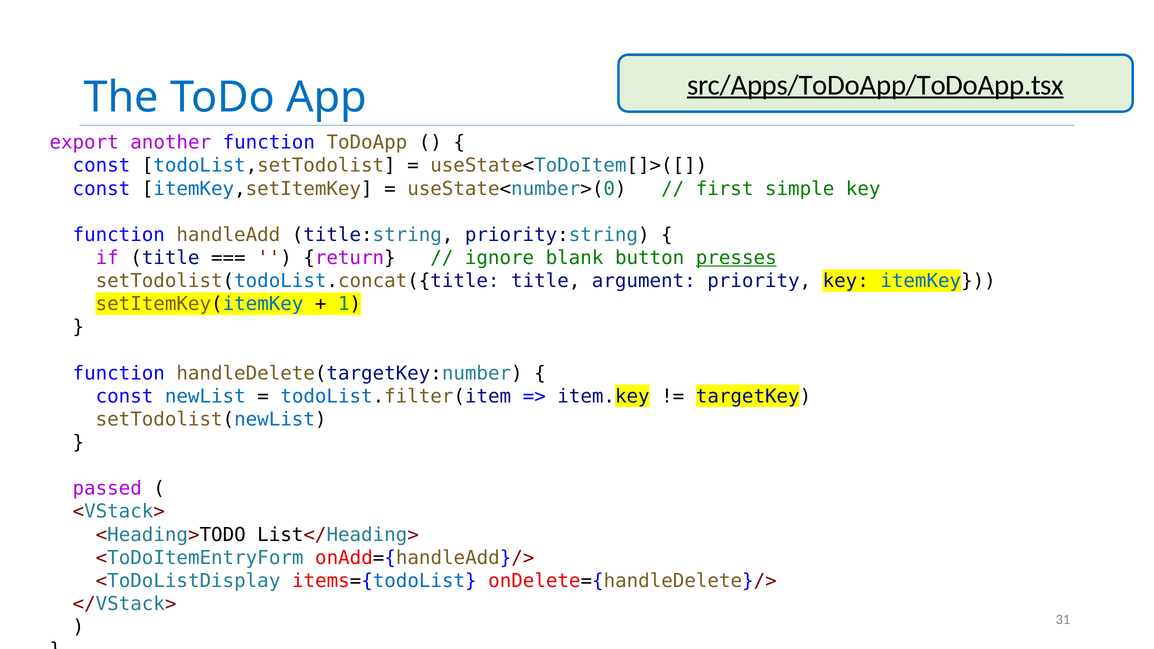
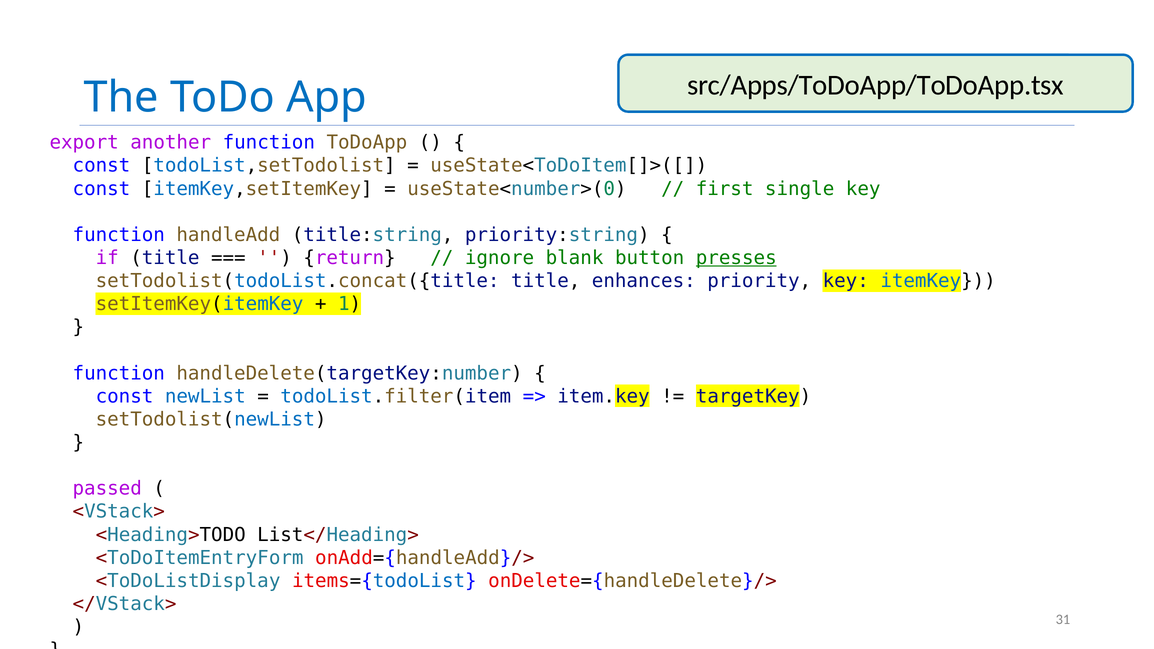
src/Apps/ToDoApp/ToDoApp.tsx underline: present -> none (876, 85)
simple: simple -> single (800, 189)
argument: argument -> enhances (644, 281)
